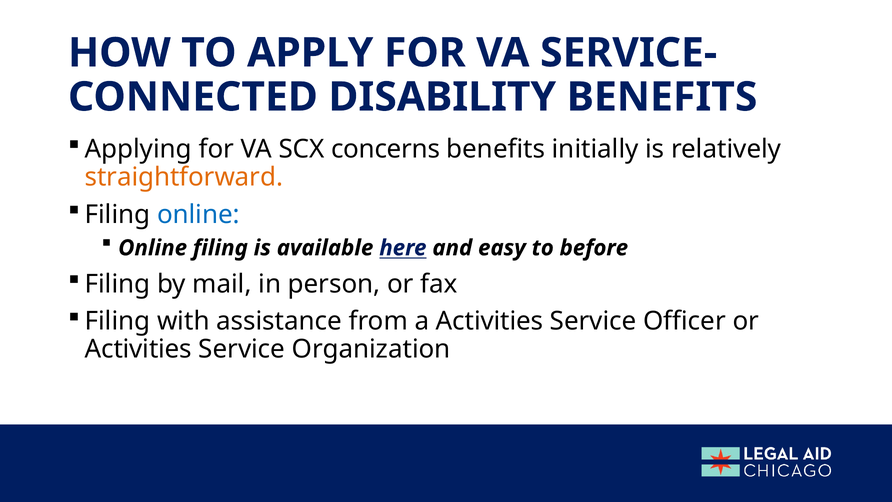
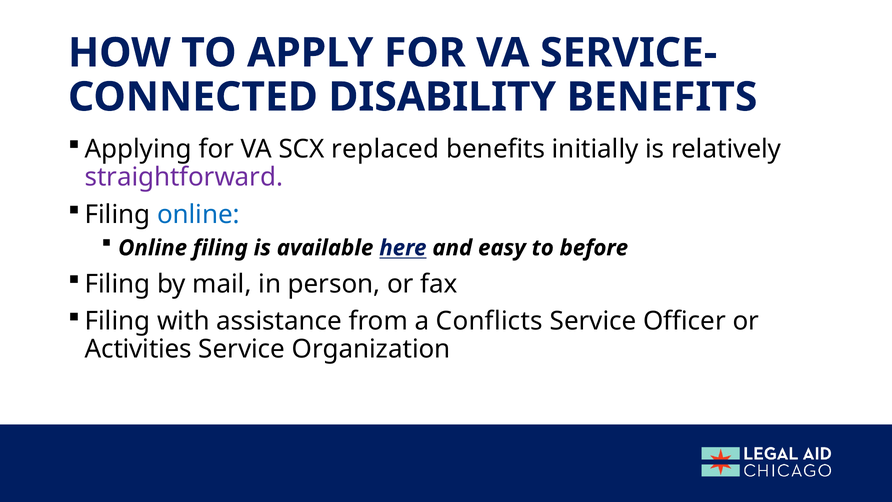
concerns: concerns -> replaced (385, 149)
straightforward colour: orange -> purple (184, 177)
a Activities: Activities -> Conflicts (489, 321)
